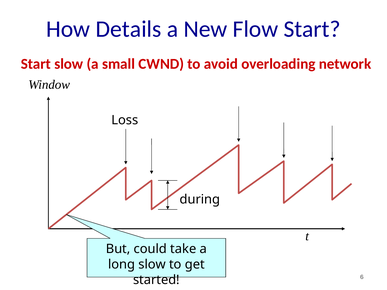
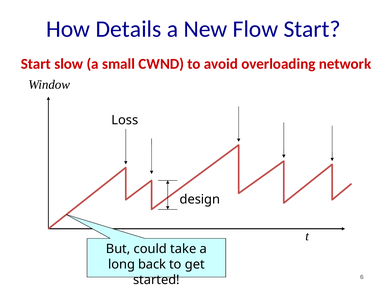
during: during -> design (200, 200)
long slow: slow -> back (152, 265)
